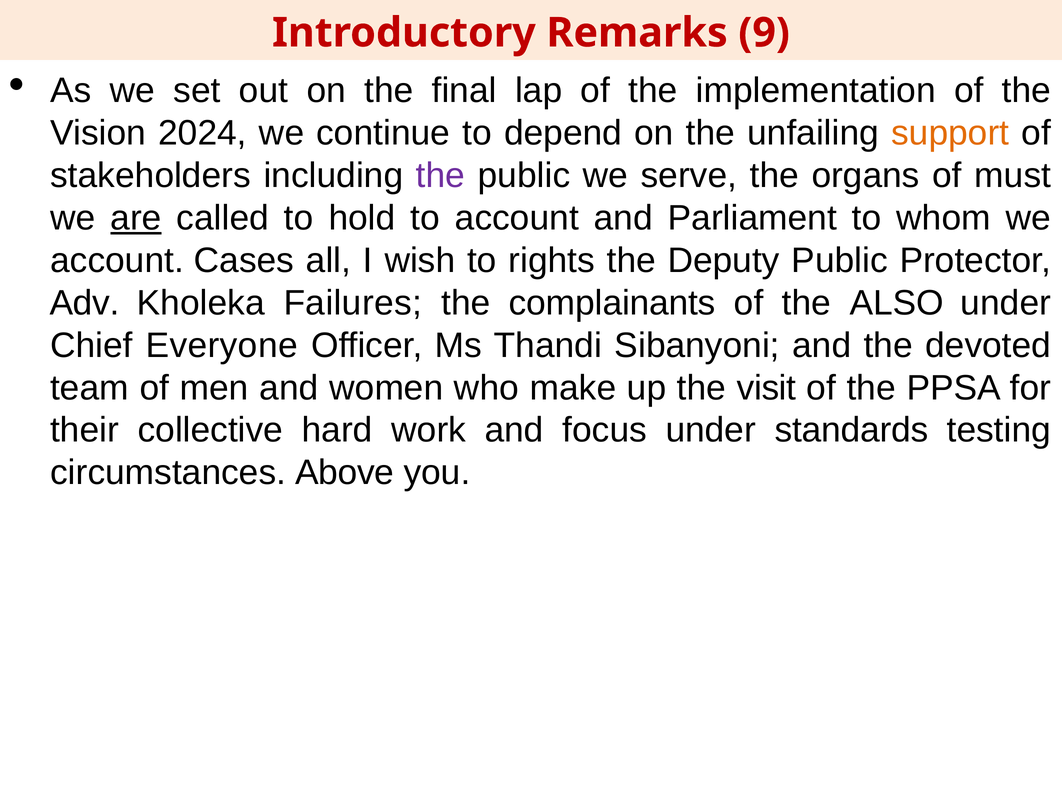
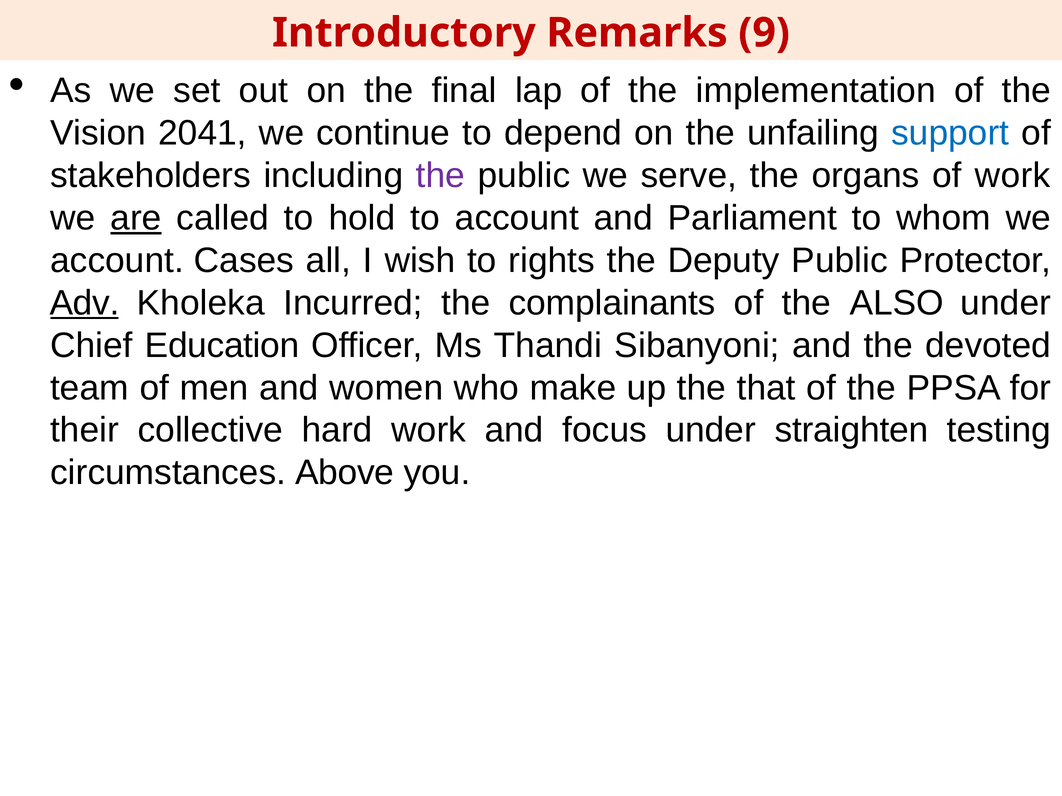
2024: 2024 -> 2041 (202, 133)
support colour: orange -> blue (950, 133)
of must: must -> work (1013, 176)
Adv underline: none -> present (84, 303)
Failures: Failures -> Incurred (353, 303)
Everyone: Everyone -> Education (222, 346)
visit: visit -> that (766, 388)
standards: standards -> straighten (852, 431)
